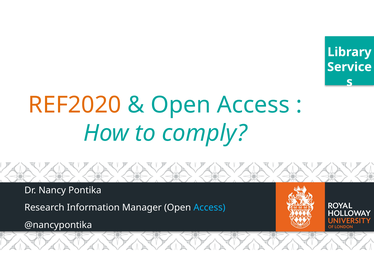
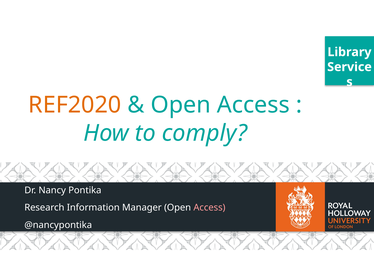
Access colour: light blue -> pink (209, 208)
